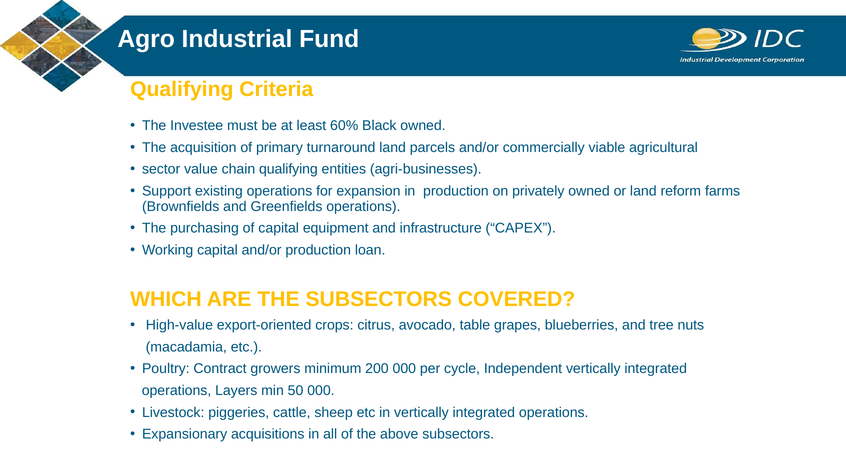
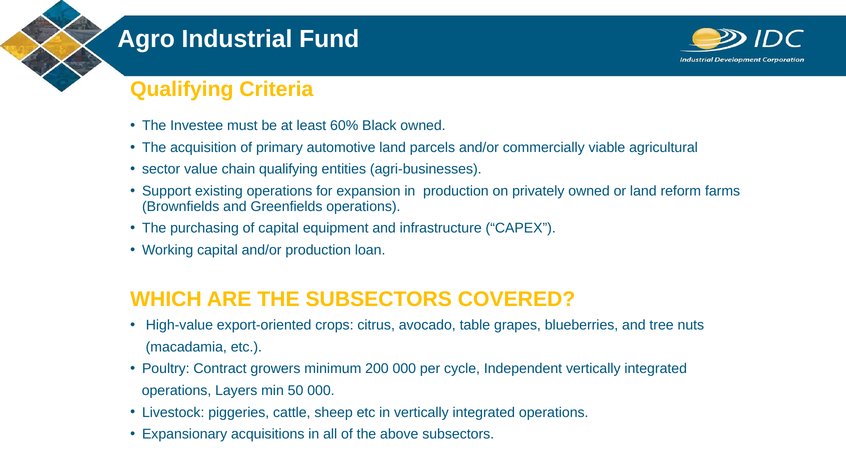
turnaround: turnaround -> automotive (341, 147)
